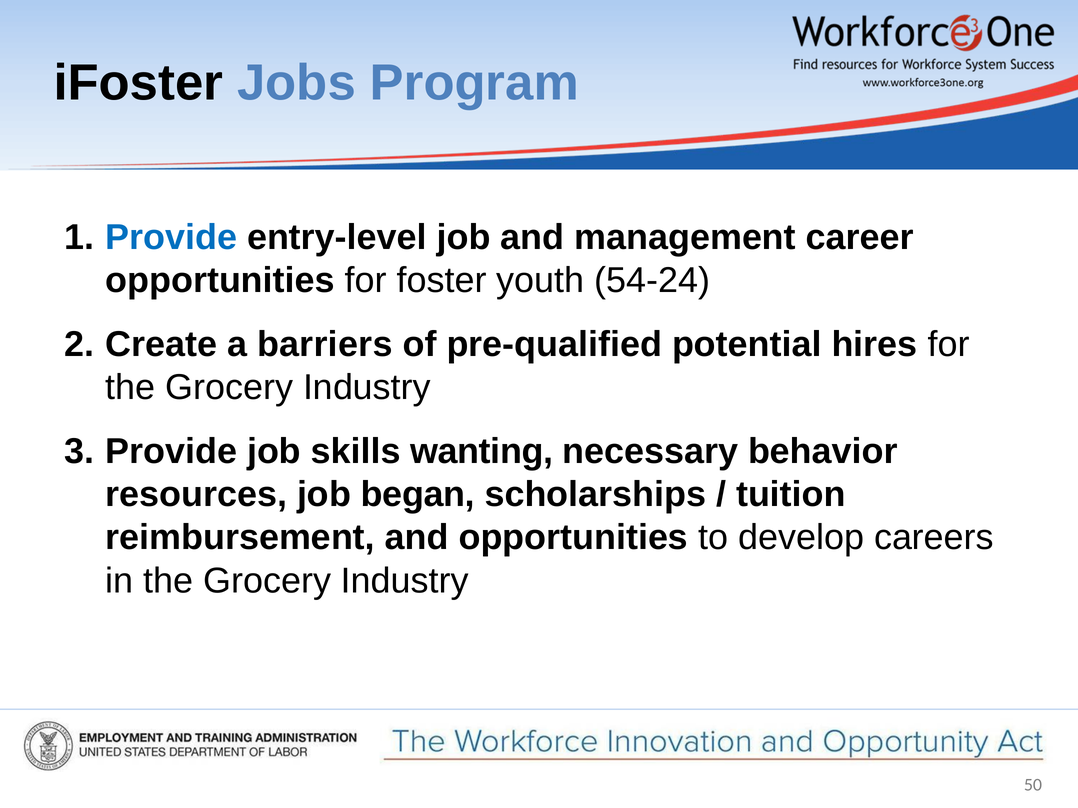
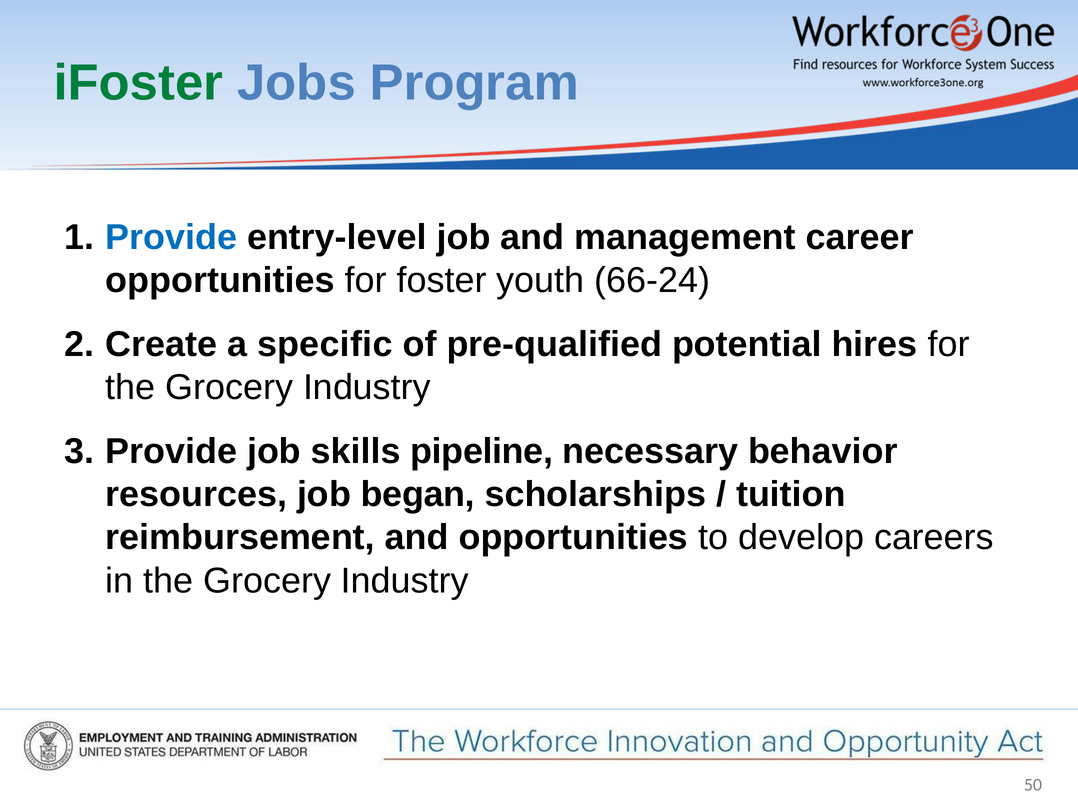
iFoster colour: black -> green (139, 83)
54-24: 54-24 -> 66-24 (652, 280)
barriers: barriers -> specific (325, 345)
wanting: wanting -> pipeline (482, 452)
